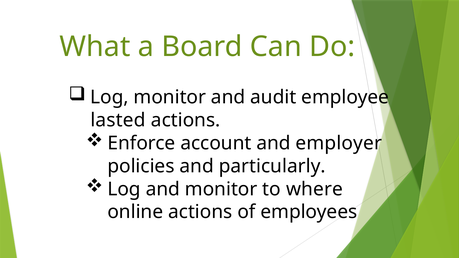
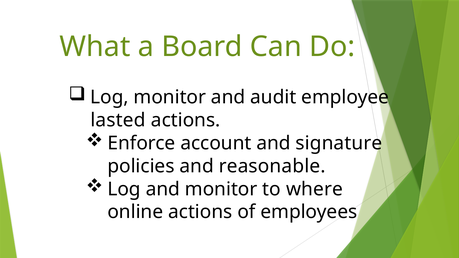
employer: employer -> signature (339, 143)
particularly: particularly -> reasonable (272, 166)
